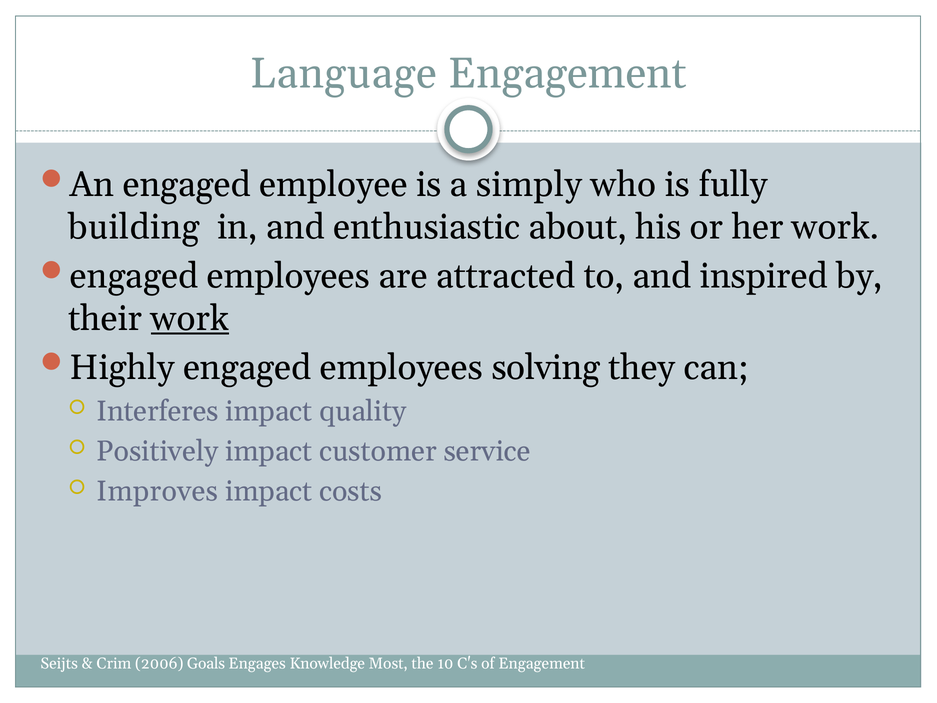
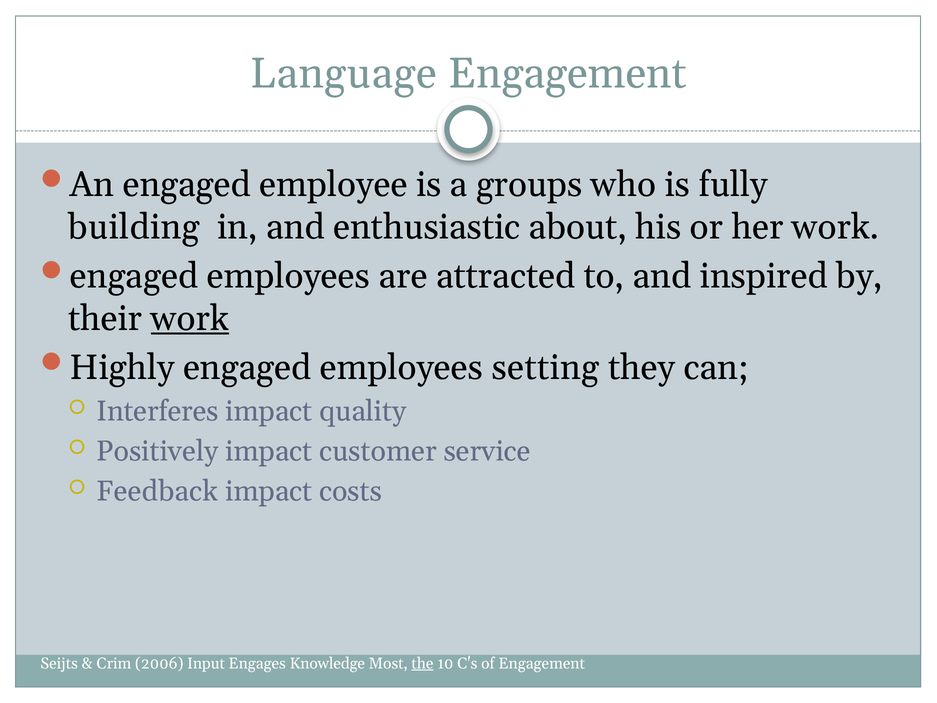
simply: simply -> groups (529, 185)
solving: solving -> setting (546, 368)
Improves: Improves -> Feedback (157, 491)
Goals: Goals -> Input (206, 663)
the underline: none -> present (423, 663)
